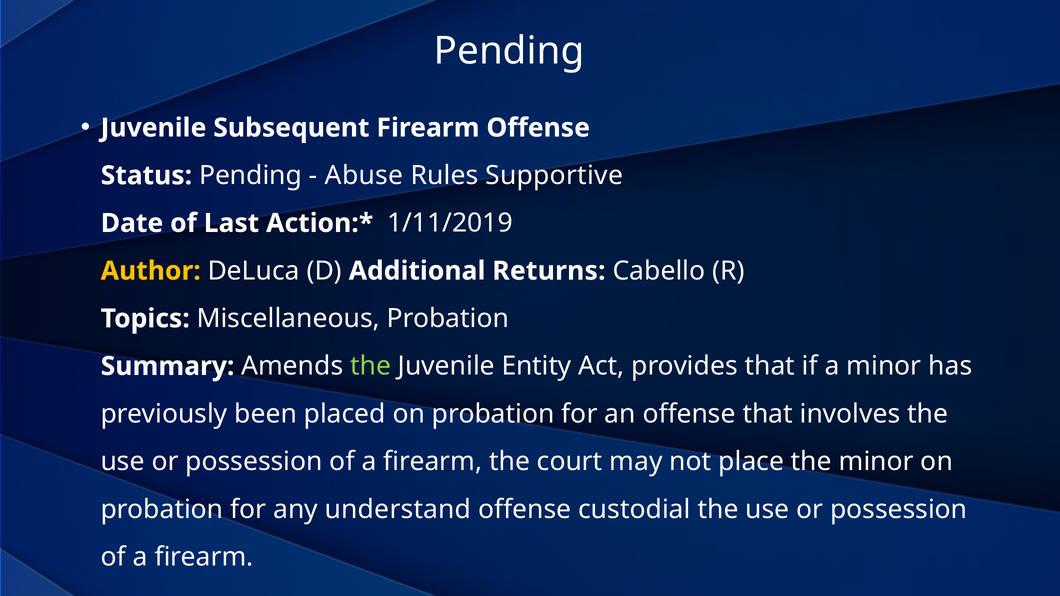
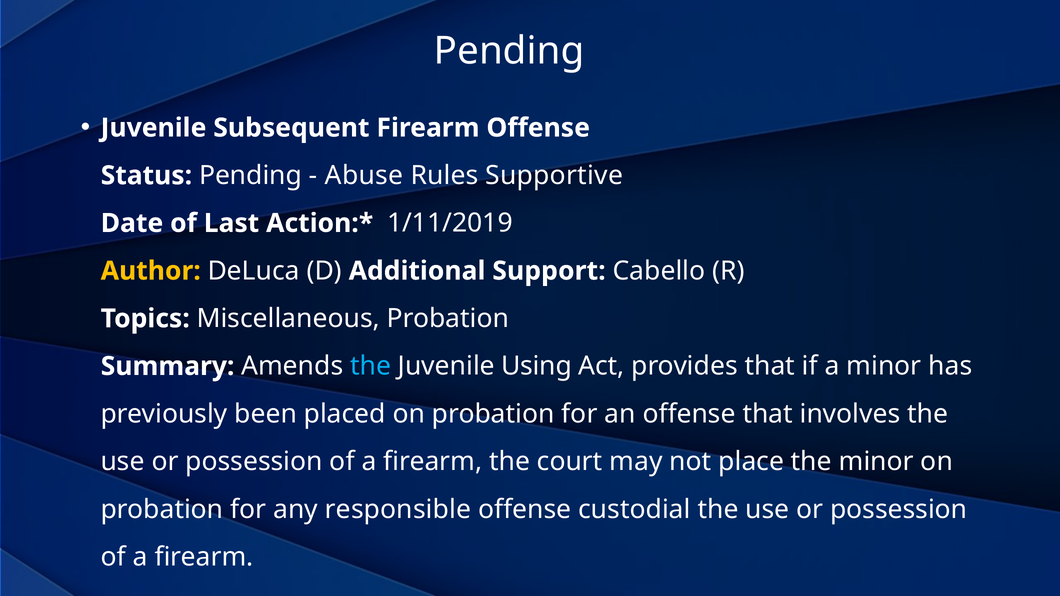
Returns: Returns -> Support (549, 271)
the colour: light green -> light blue (371, 366)
Entity: Entity -> Using (537, 366)
understand: understand -> responsible (398, 509)
